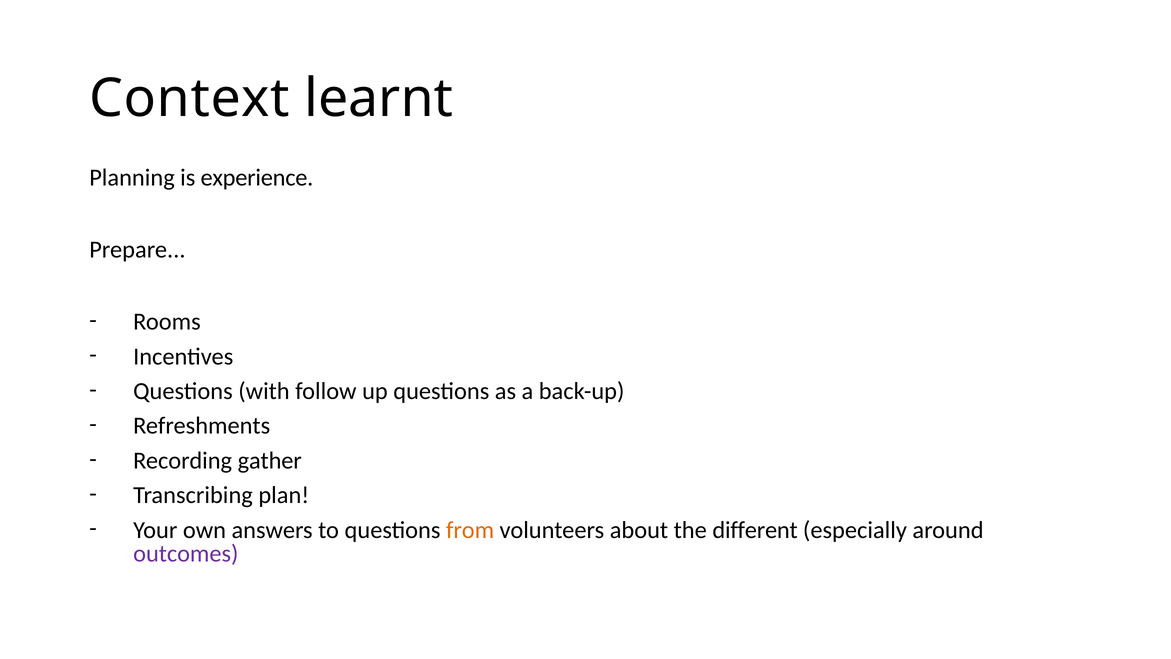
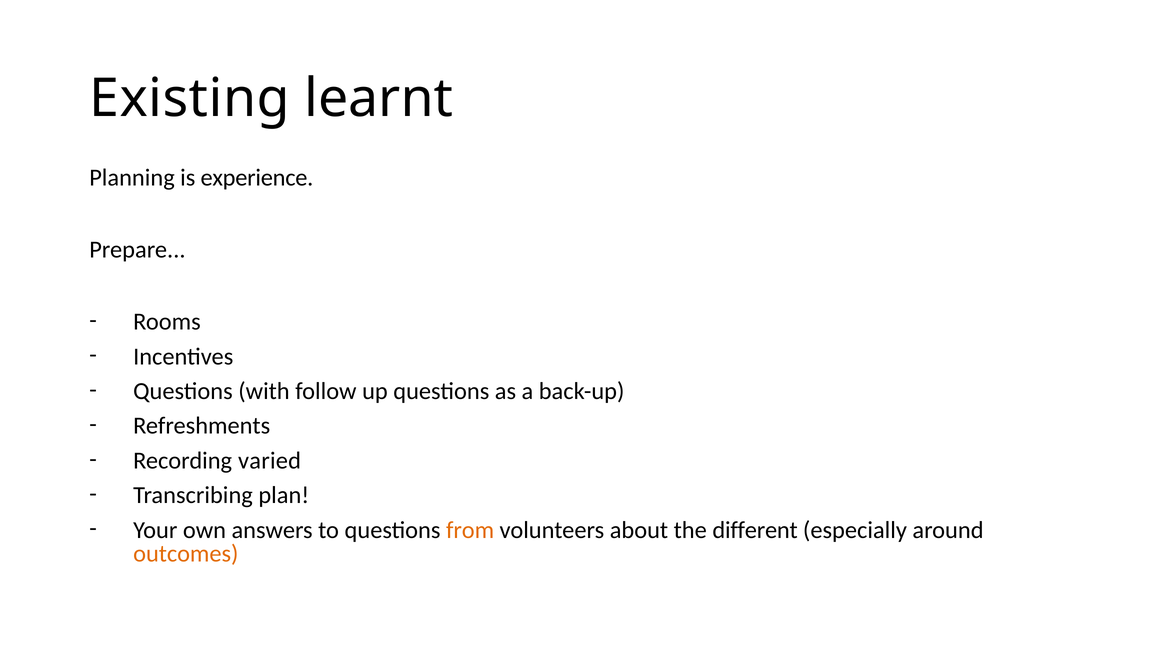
Context: Context -> Existing (190, 98)
gather: gather -> varied (270, 460)
outcomes colour: purple -> orange (186, 553)
